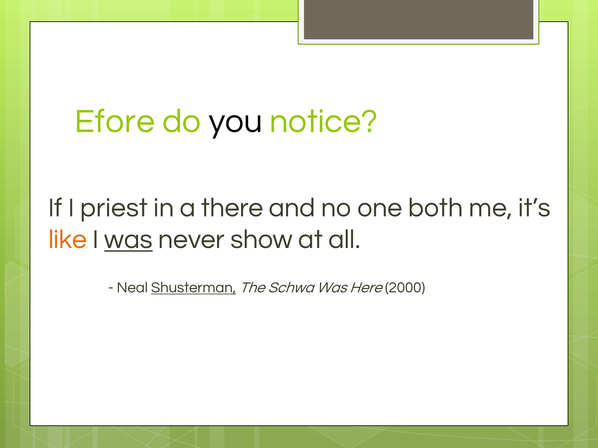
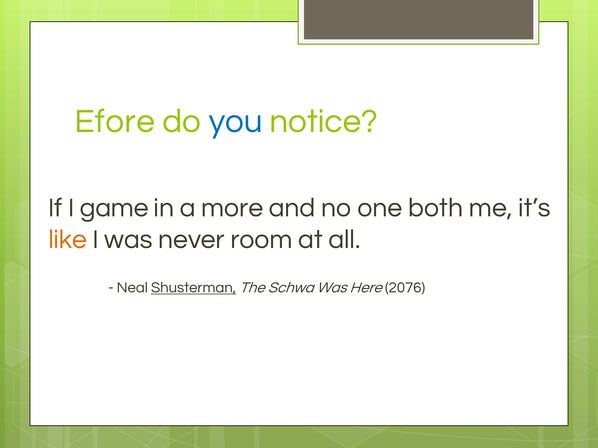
you colour: black -> blue (236, 121)
priest: priest -> game (114, 208)
there: there -> more (232, 208)
was underline: present -> none (128, 240)
show: show -> room (262, 240)
2000: 2000 -> 2076 (405, 288)
